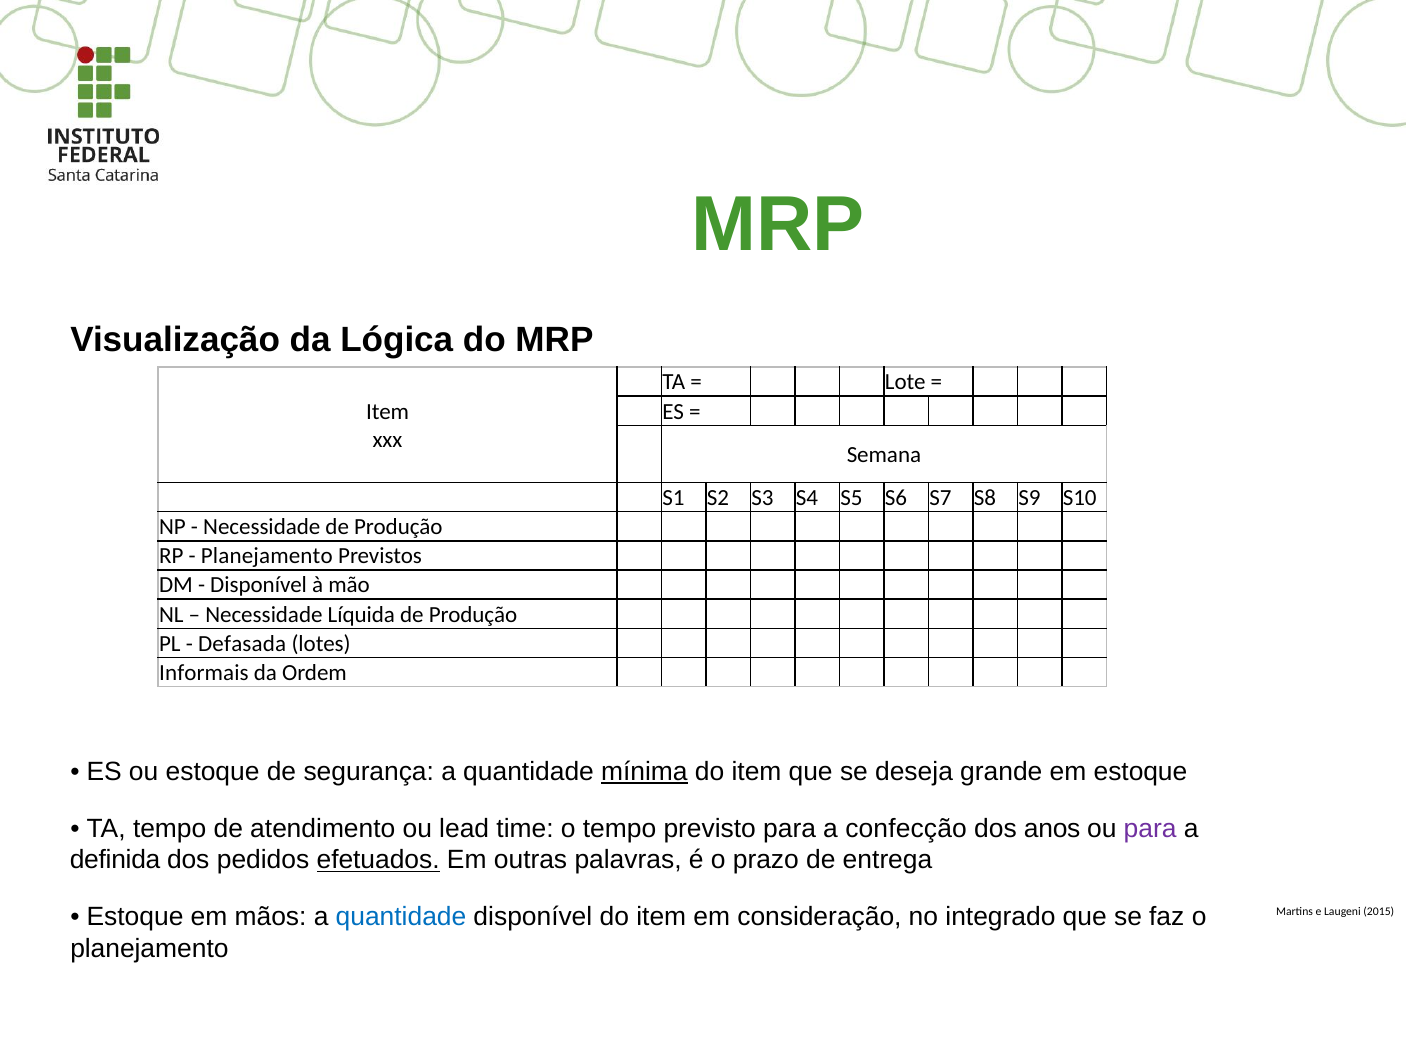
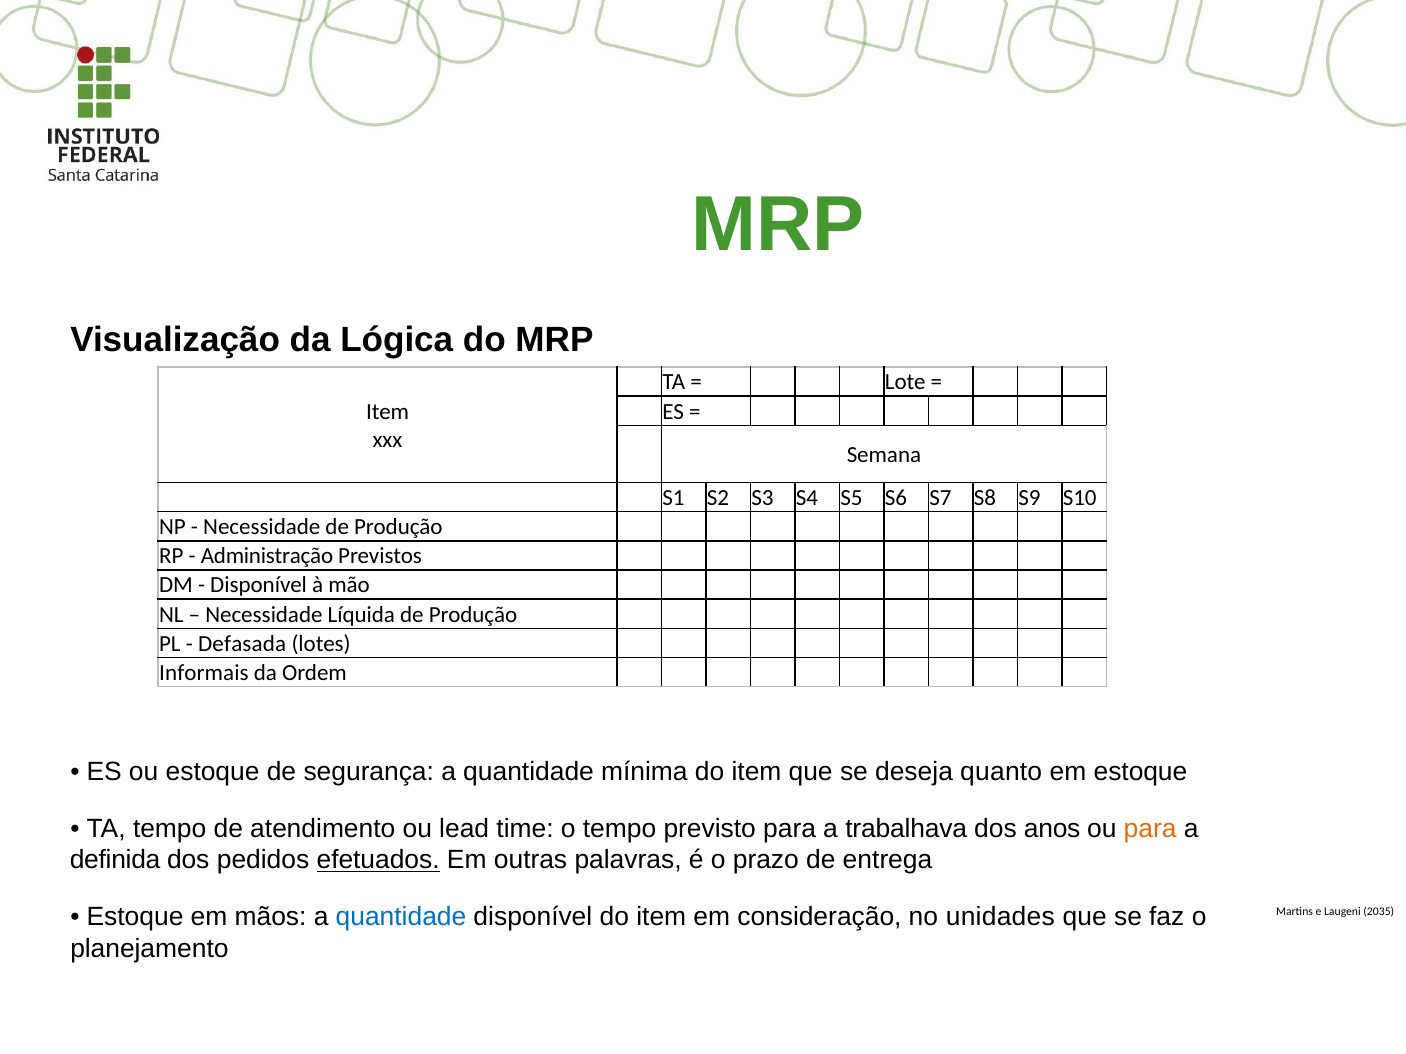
Planejamento: Planejamento -> Administração (267, 556)
mínima underline: present -> none (644, 772)
grande: grande -> quanto (1001, 772)
confecção: confecção -> trabalhava (906, 829)
para colour: purple -> orange (1150, 829)
integrado: integrado -> unidades (1000, 917)
2015: 2015 -> 2035 (1379, 912)
